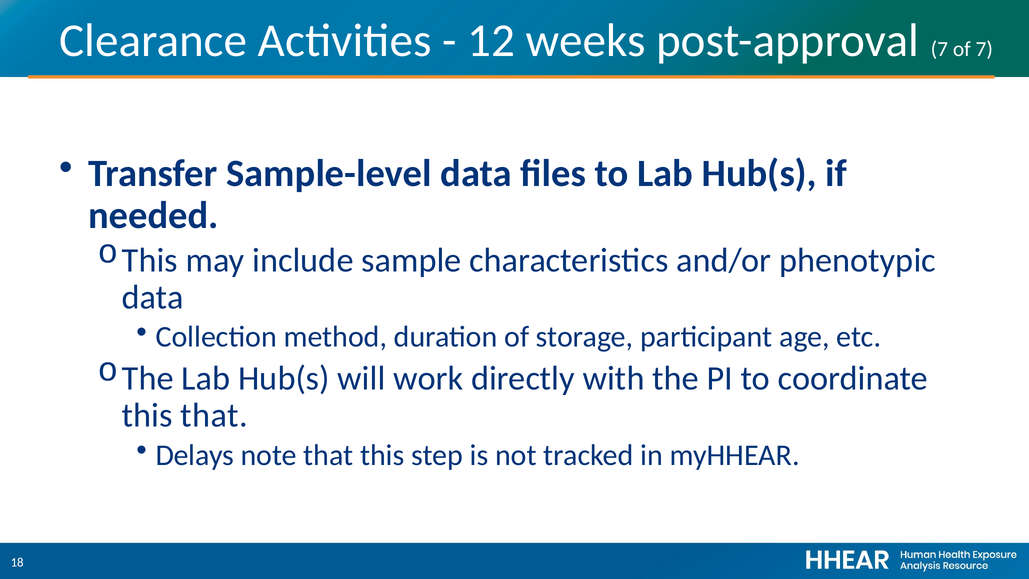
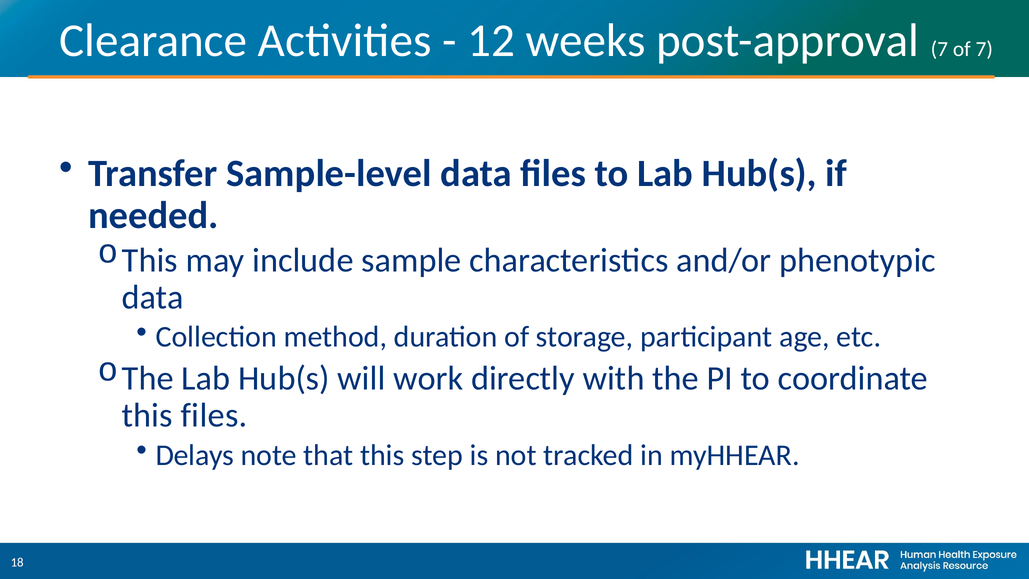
this that: that -> files (214, 415)
